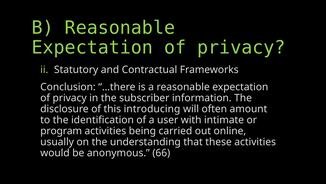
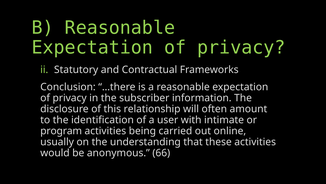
introducing: introducing -> relationship (152, 109)
